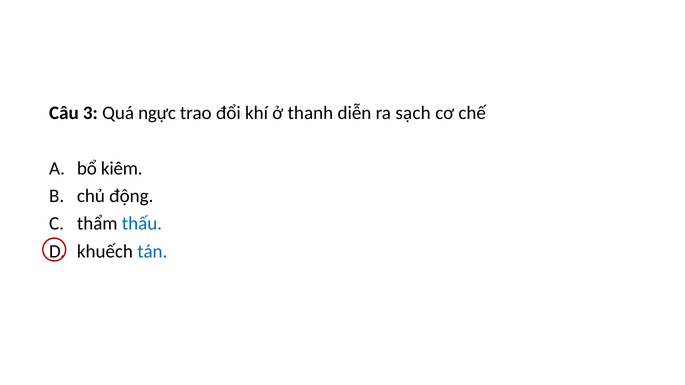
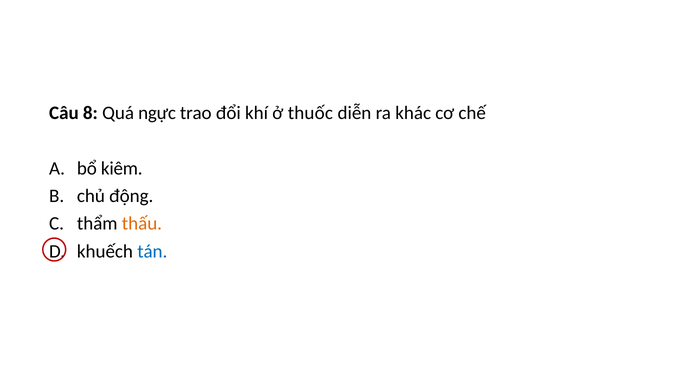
3: 3 -> 8 (90, 113)
thanh: thanh -> thuốc (310, 113)
sạch: sạch -> khác (413, 113)
thấu colour: blue -> orange (142, 224)
